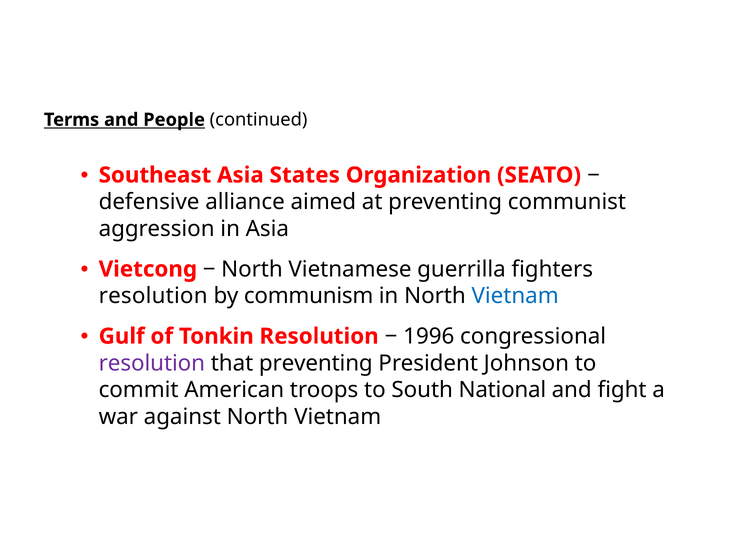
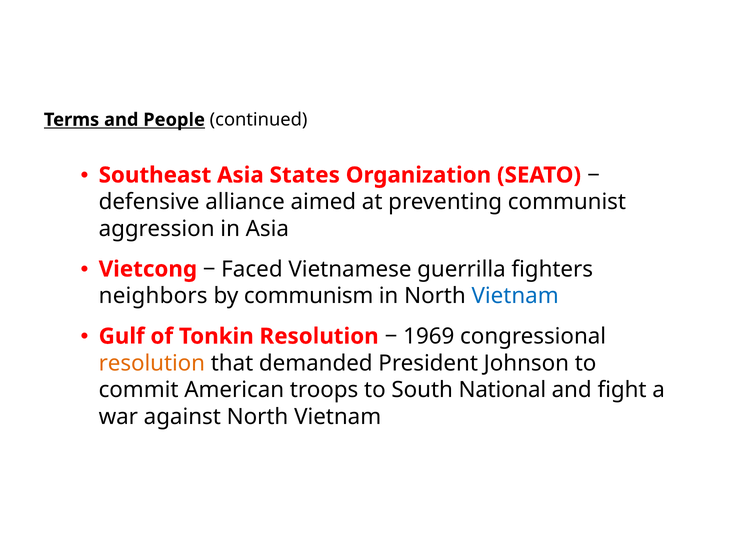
North: North -> Faced (252, 269)
resolution: resolution -> neighbors (153, 296)
1996: 1996 -> 1969 (429, 336)
resolution colour: purple -> orange (152, 363)
that preventing: preventing -> demanded (316, 363)
